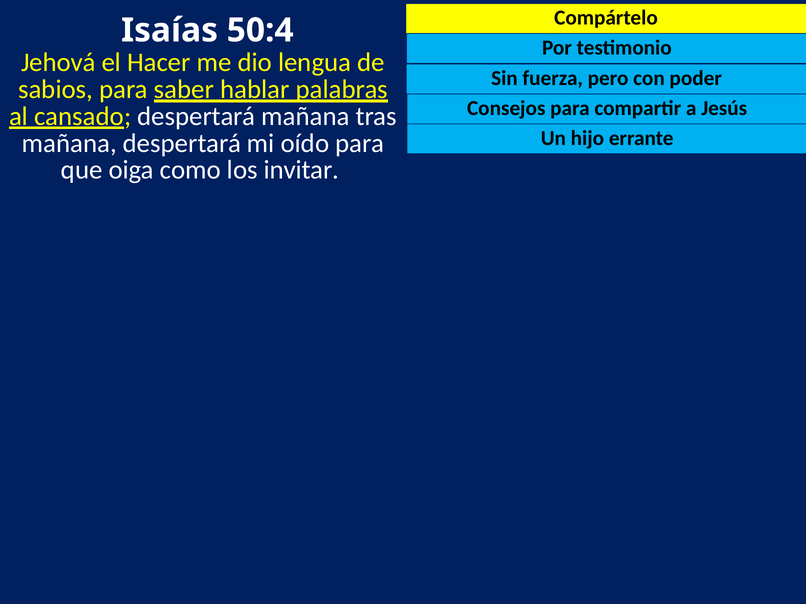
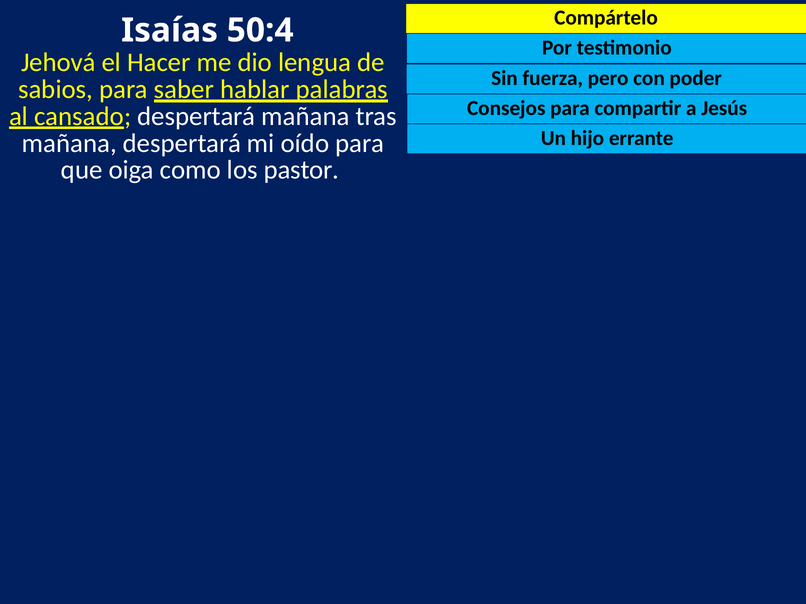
invitar: invitar -> pastor (301, 170)
